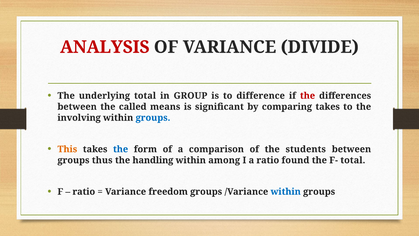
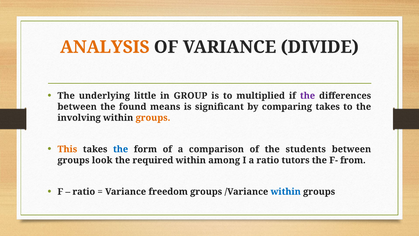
ANALYSIS colour: red -> orange (105, 47)
underlying total: total -> little (145, 96)
difference: difference -> multiplied (261, 96)
the colour: red -> purple (308, 96)
called: called -> found (133, 107)
groups colour: blue -> orange (153, 118)
thus: thus -> look (102, 160)
handling: handling -> required (153, 160)
found: found -> tutors (296, 160)
F- total: total -> from (353, 160)
